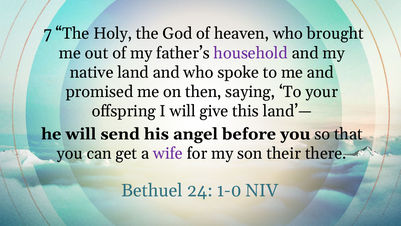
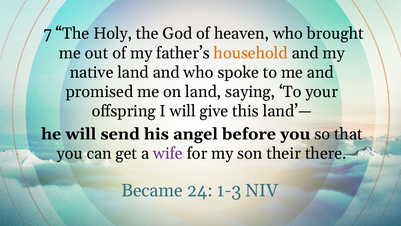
household colour: purple -> orange (251, 53)
on then: then -> land (203, 92)
Bethuel: Bethuel -> Became (152, 190)
1-0: 1-0 -> 1-3 (229, 190)
